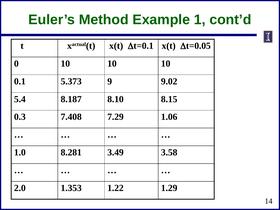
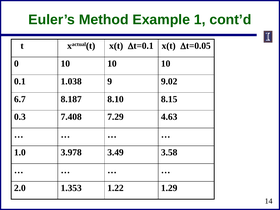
5.373: 5.373 -> 1.038 (71, 81)
5.4: 5.4 -> 6.7 (20, 99)
1.06: 1.06 -> 4.63 (169, 117)
8.281: 8.281 -> 3.978 (71, 152)
